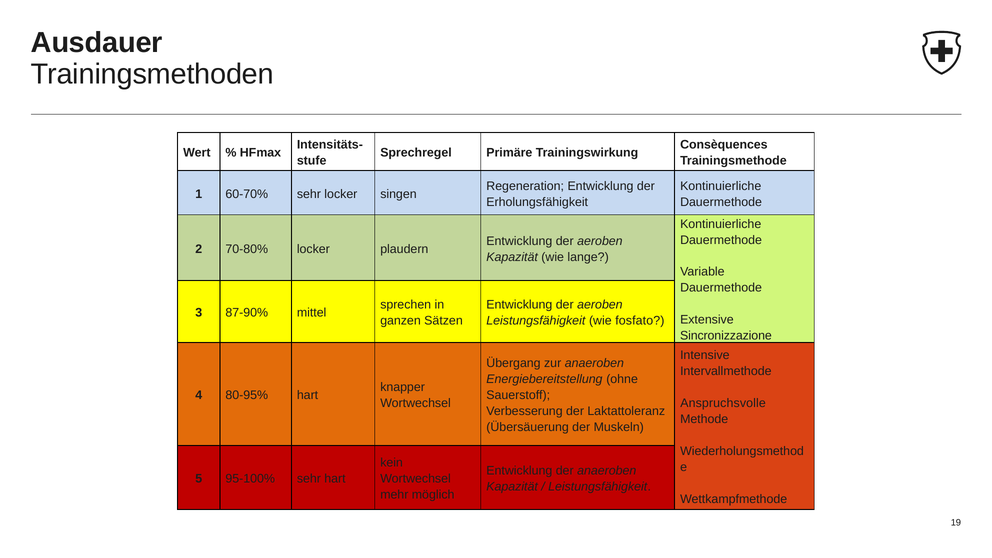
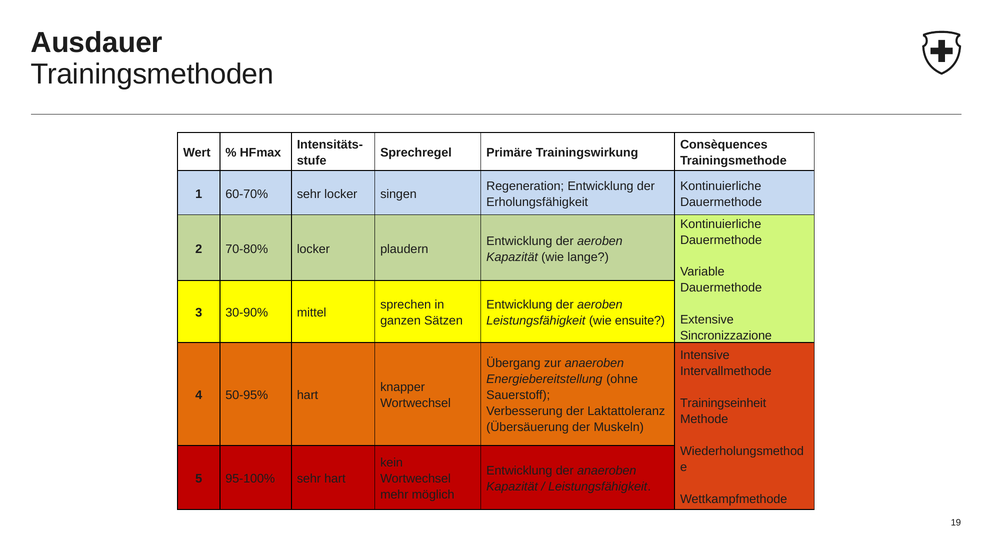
87-90%: 87-90% -> 30-90% (247, 313)
fosfato: fosfato -> ensuite (640, 321)
80-95%: 80-95% -> 50-95% (247, 395)
Anspruchsvolle: Anspruchsvolle -> Trainingseinheit (723, 403)
